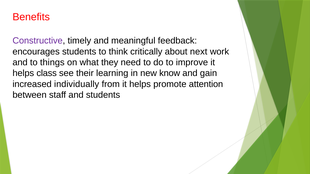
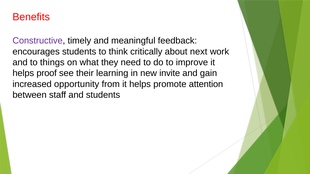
class: class -> proof (47, 73)
know: know -> invite (170, 73)
individually: individually -> opportunity (77, 84)
